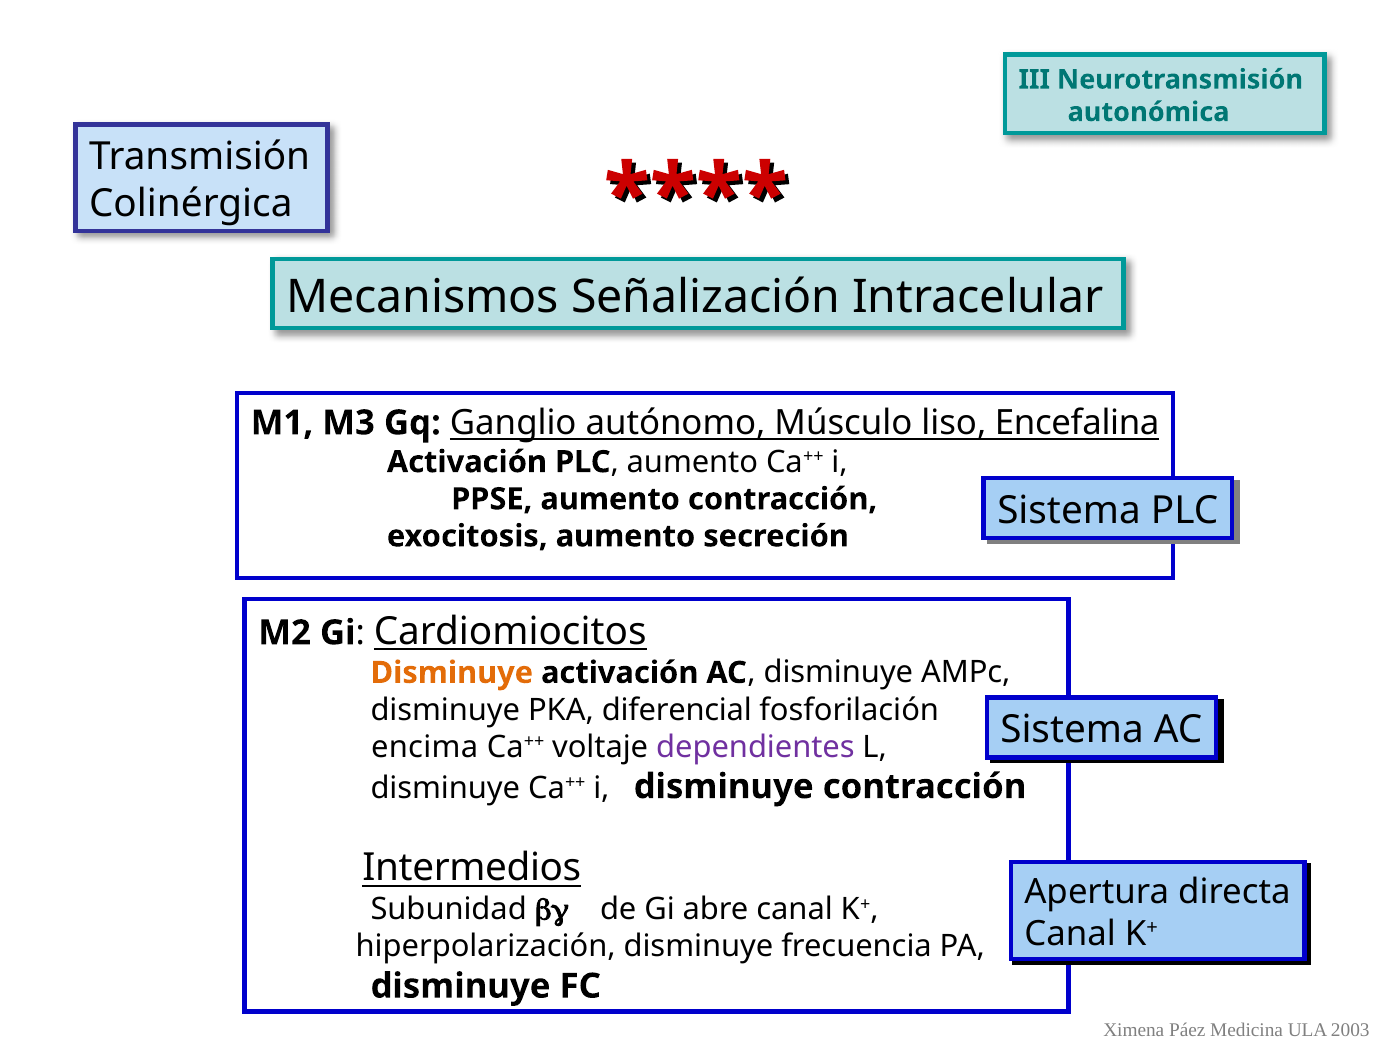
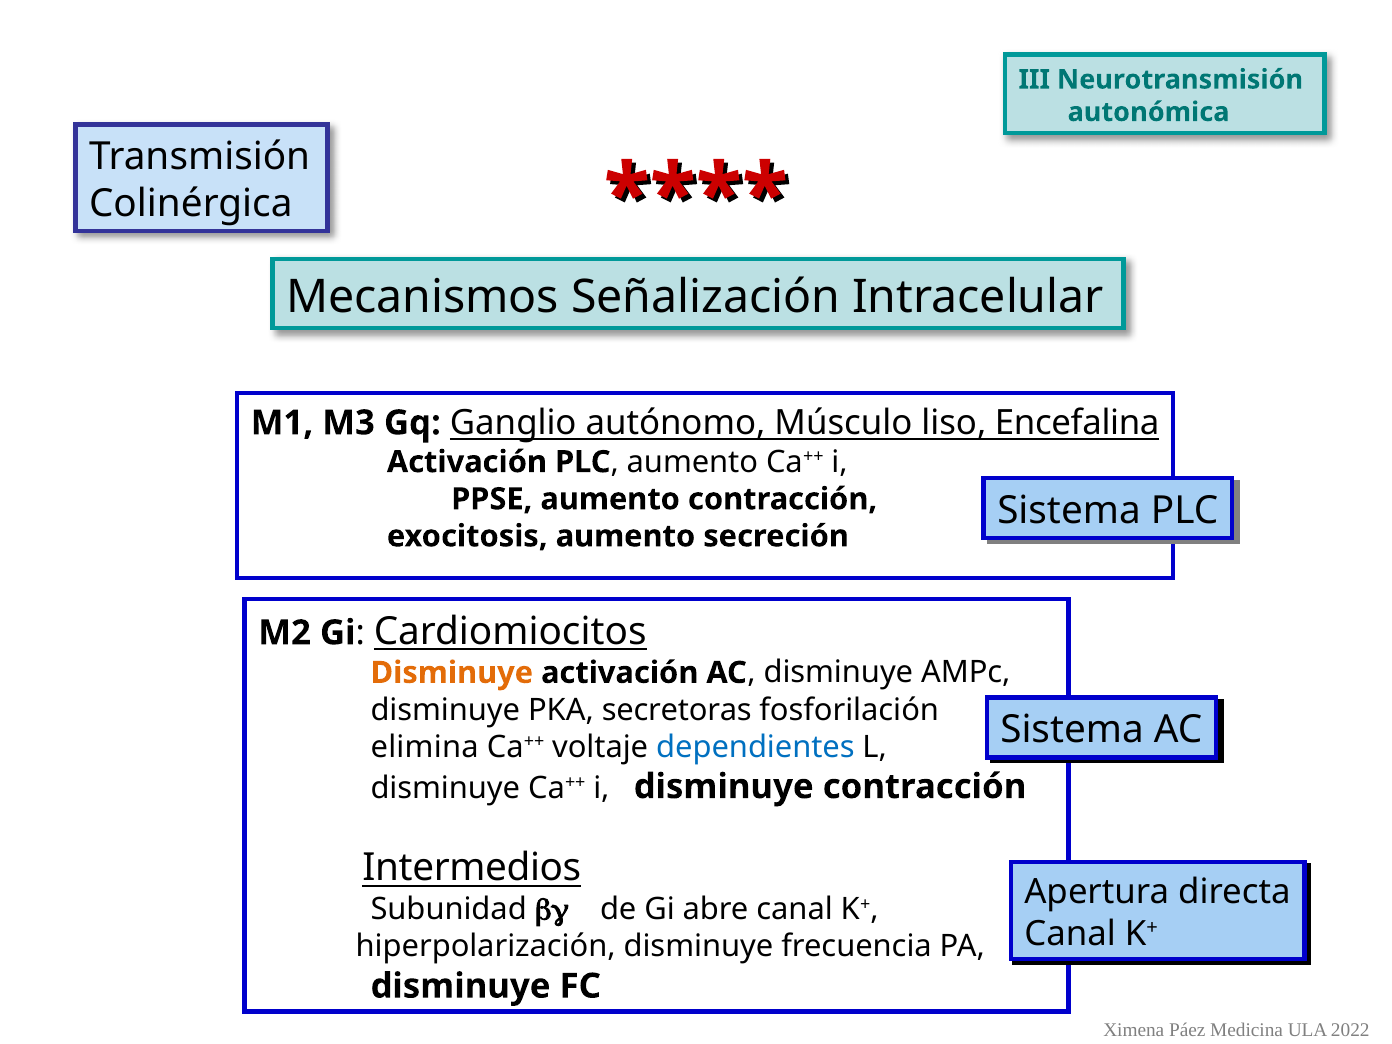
diferencial: diferencial -> secretoras (677, 710)
encima: encima -> elimina (425, 747)
dependientes colour: purple -> blue (755, 747)
2003: 2003 -> 2022 (1350, 1030)
